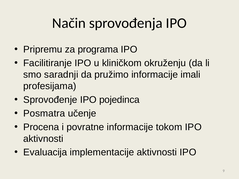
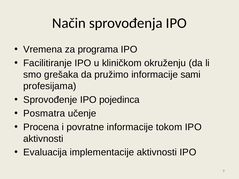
Pripremu: Pripremu -> Vremena (43, 49)
saradnji: saradnji -> grešaka (61, 75)
imali: imali -> sami (191, 75)
